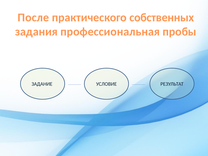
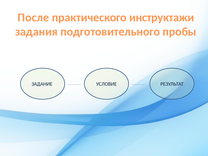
собственных: собственных -> инструктажи (162, 18)
профессиональная: профессиональная -> подготовительного (110, 32)
